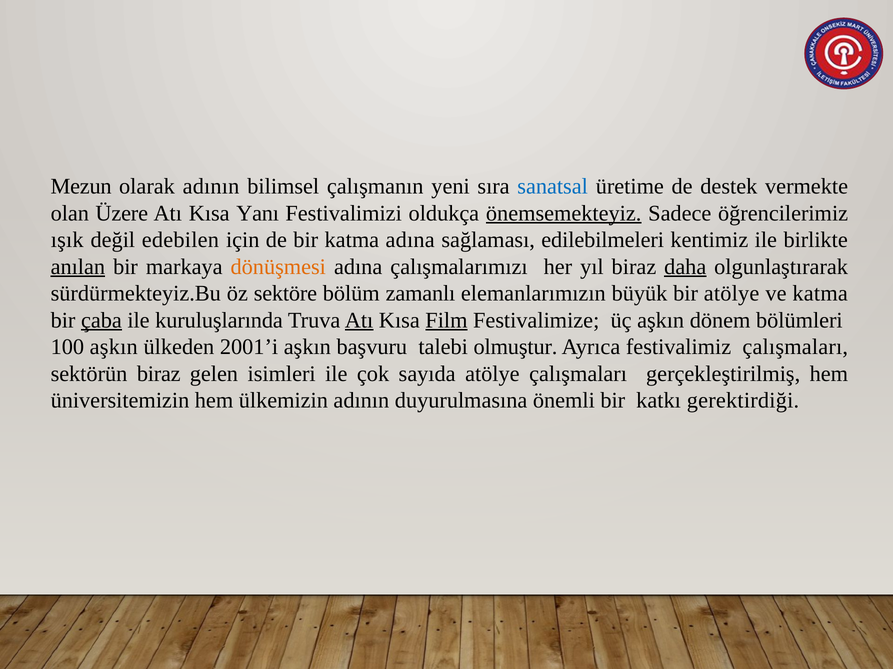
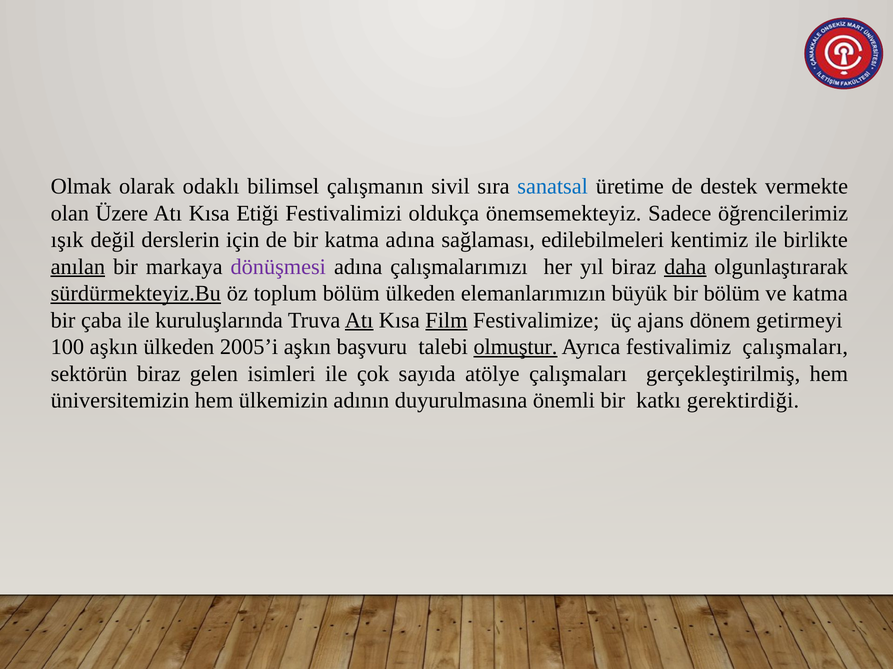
Mezun: Mezun -> Olmak (81, 187)
olarak adının: adının -> odaklı (211, 187)
yeni: yeni -> sivil (451, 187)
Yanı: Yanı -> Etiği (258, 214)
önemsemekteyiz underline: present -> none (564, 214)
edebilen: edebilen -> derslerin (181, 240)
dönüşmesi colour: orange -> purple (278, 267)
sürdürmekteyiz.Bu underline: none -> present (136, 294)
sektöre: sektöre -> toplum (285, 294)
bölüm zamanlı: zamanlı -> ülkeden (420, 294)
bir atölye: atölye -> bölüm (732, 294)
çaba underline: present -> none (101, 321)
üç aşkın: aşkın -> ajans (661, 321)
bölümleri: bölümleri -> getirmeyi (799, 321)
2001’i: 2001’i -> 2005’i (249, 347)
olmuştur underline: none -> present (515, 347)
